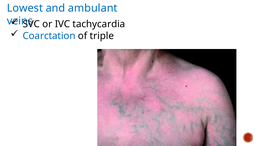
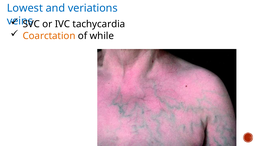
ambulant: ambulant -> veriations (93, 8)
Coarctation colour: blue -> orange (49, 36)
triple: triple -> while (102, 36)
